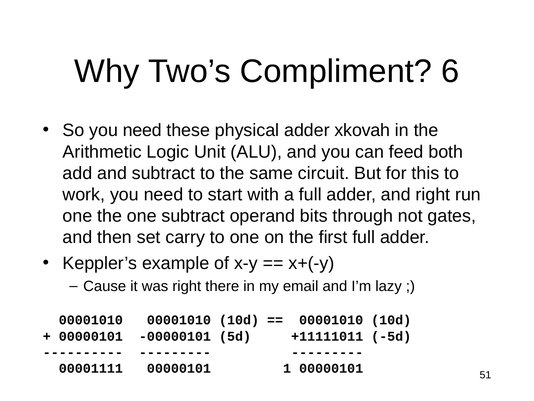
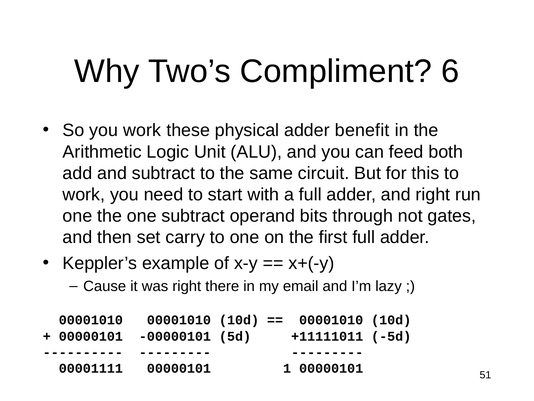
So you need: need -> work (142, 130)
xkovah: xkovah -> benefit (362, 130)
